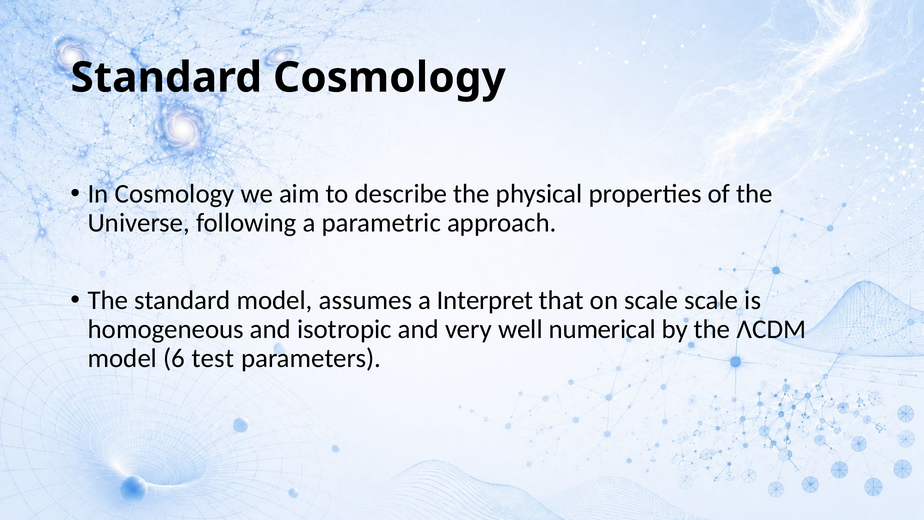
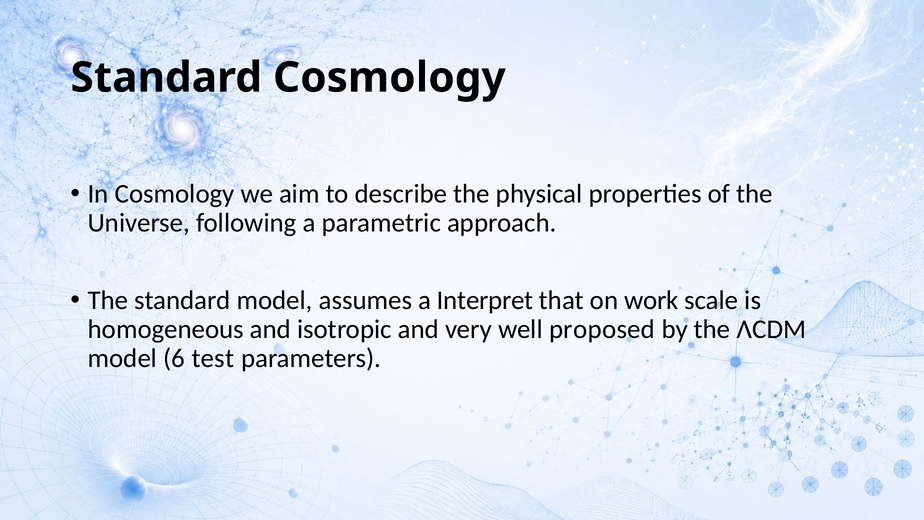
on scale: scale -> work (651, 300)
numerical: numerical -> proposed (602, 329)
